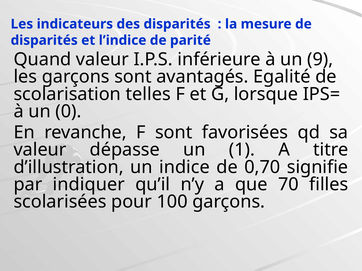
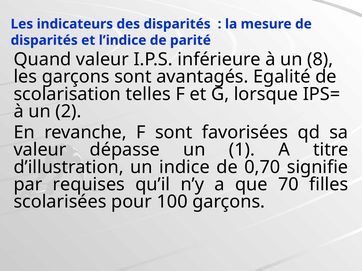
9: 9 -> 8 (320, 60)
0: 0 -> 2 (68, 112)
indiquer: indiquer -> requises (89, 185)
